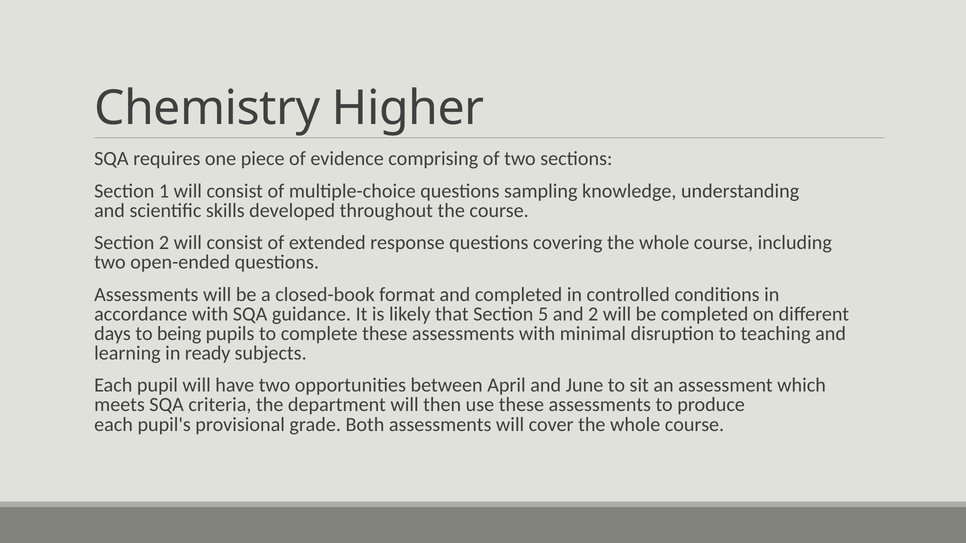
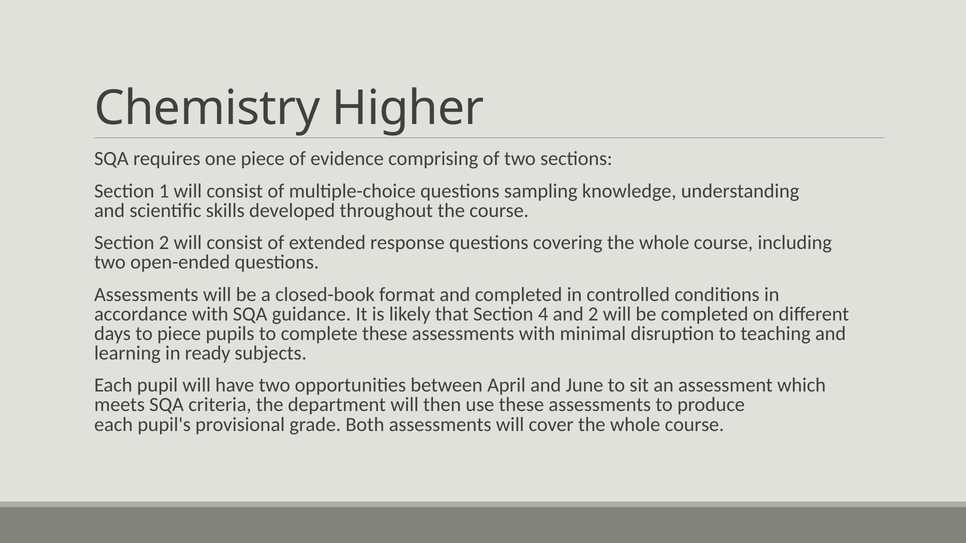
5: 5 -> 4 (543, 314)
to being: being -> piece (179, 334)
